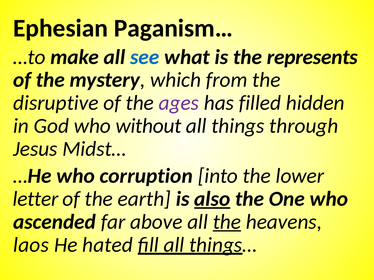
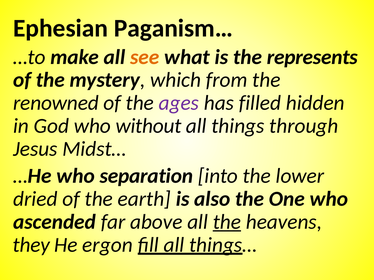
see colour: blue -> orange (145, 57)
disruptive: disruptive -> renowned (56, 103)
corruption: corruption -> separation (146, 176)
letter: letter -> dried (35, 199)
also underline: present -> none (212, 199)
laos: laos -> they (31, 245)
hated: hated -> ergon (107, 245)
